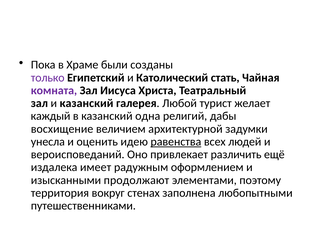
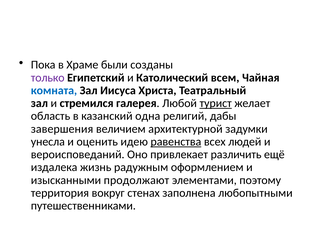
стать: стать -> всем (225, 78)
комната colour: purple -> blue (54, 90)
и казанский: казанский -> стремился (87, 103)
турист underline: none -> present (216, 103)
каждый: каждый -> область (51, 116)
восхищение: восхищение -> завершения (62, 129)
имеет: имеет -> жизнь (96, 167)
